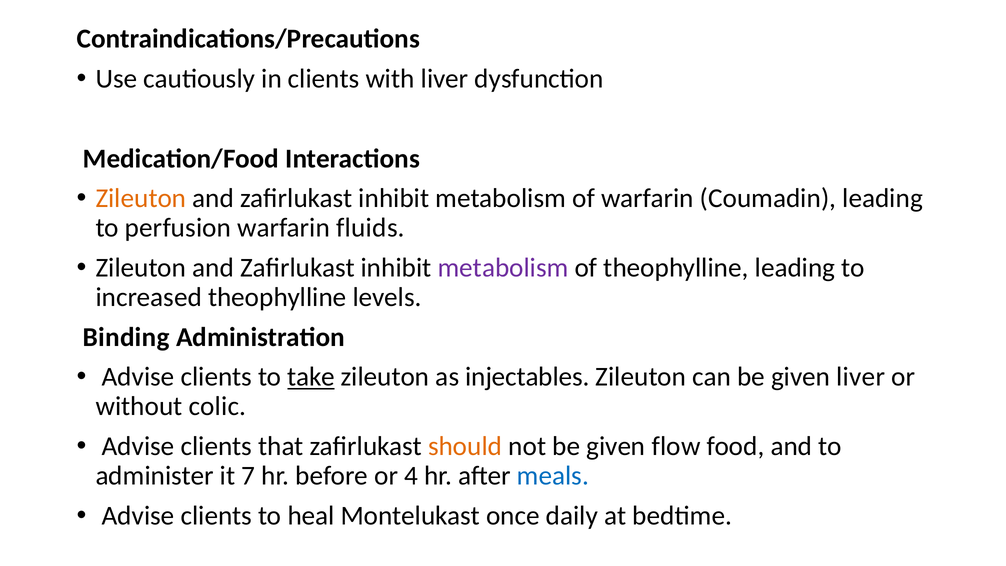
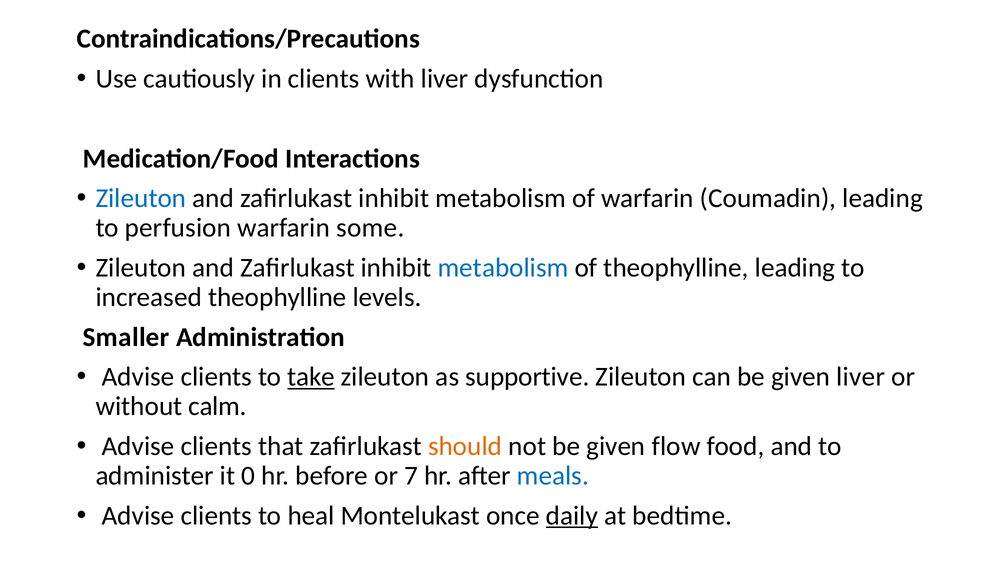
Zileuton colour: orange -> blue (141, 198)
fluids: fluids -> some (371, 228)
metabolism colour: purple -> blue (503, 268)
Binding: Binding -> Smaller (126, 337)
injectables: injectables -> supportive (527, 377)
colic: colic -> calm (218, 406)
7: 7 -> 0 (248, 476)
4: 4 -> 7 (411, 476)
daily underline: none -> present (572, 515)
